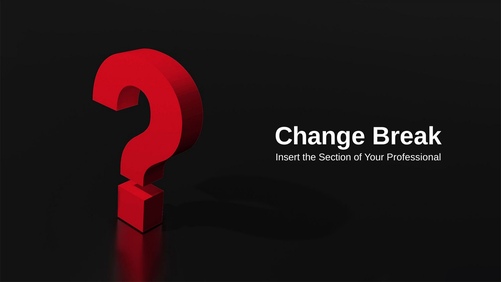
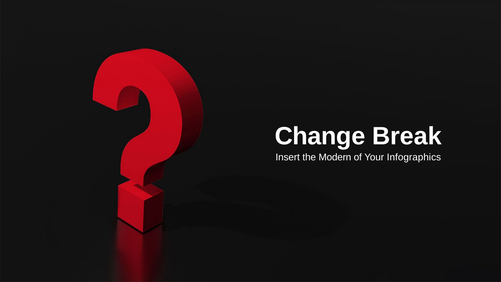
Section: Section -> Modern (335, 157)
Professional: Professional -> Infographics (414, 157)
